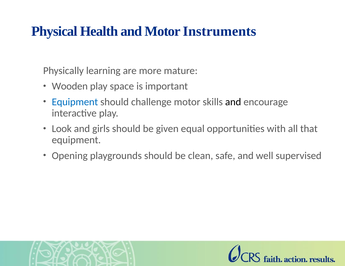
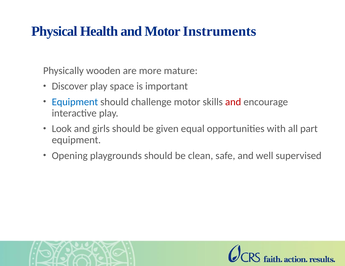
learning: learning -> wooden (103, 71)
Wooden: Wooden -> Discover (70, 86)
and colour: black -> red (233, 102)
that: that -> part (309, 129)
